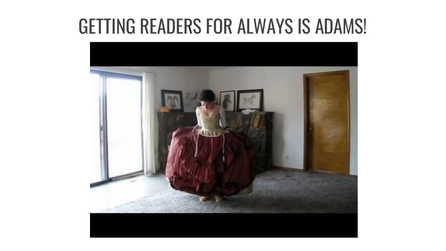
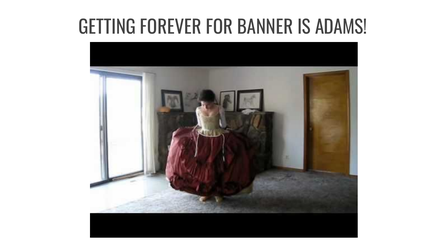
READERS: READERS -> FOREVER (171, 28)
ALWAYS: ALWAYS -> BANNER (265, 28)
